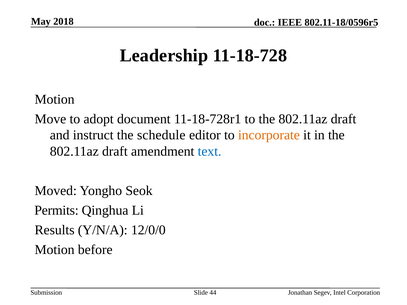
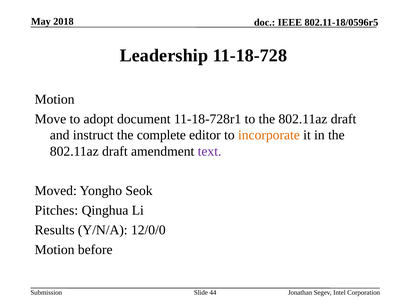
schedule: schedule -> complete (161, 135)
text colour: blue -> purple (210, 152)
Permits: Permits -> Pitches (56, 211)
